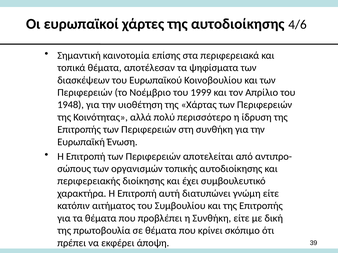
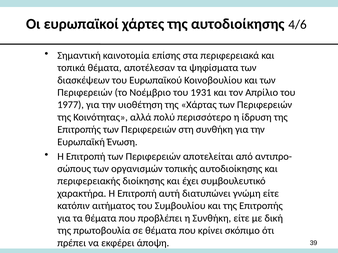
1999: 1999 -> 1931 (201, 93)
1948: 1948 -> 1977 (71, 105)
